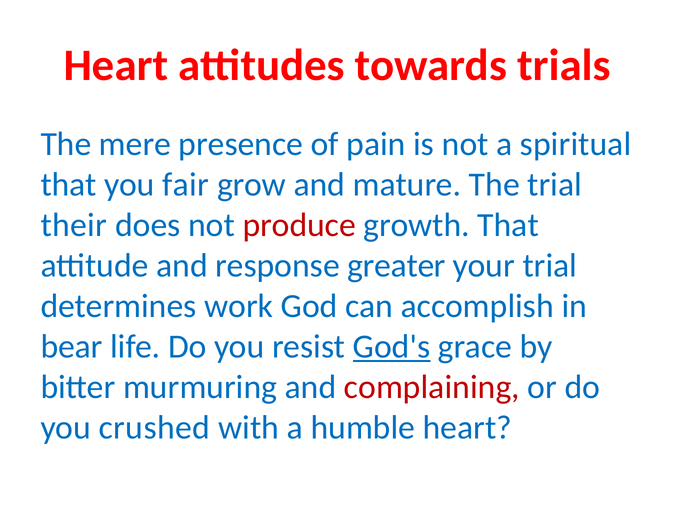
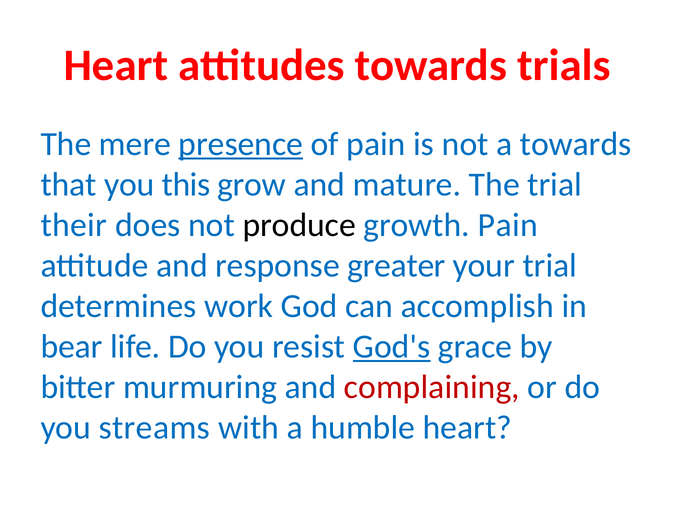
presence underline: none -> present (241, 144)
a spiritual: spiritual -> towards (576, 144)
fair: fair -> this (186, 185)
produce colour: red -> black (299, 225)
growth That: That -> Pain (508, 225)
crushed: crushed -> streams (154, 428)
